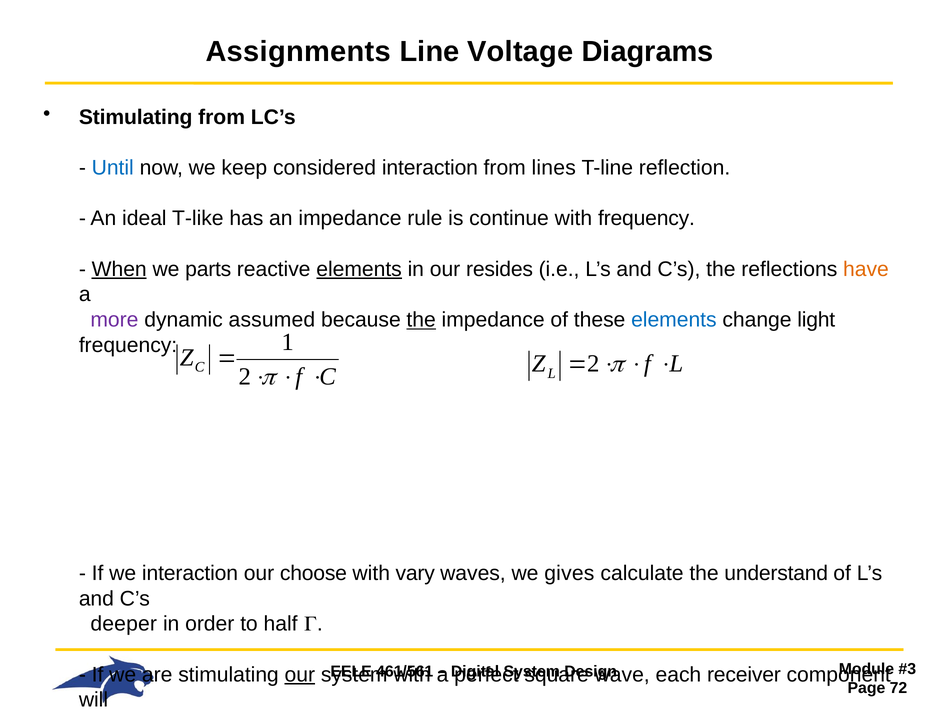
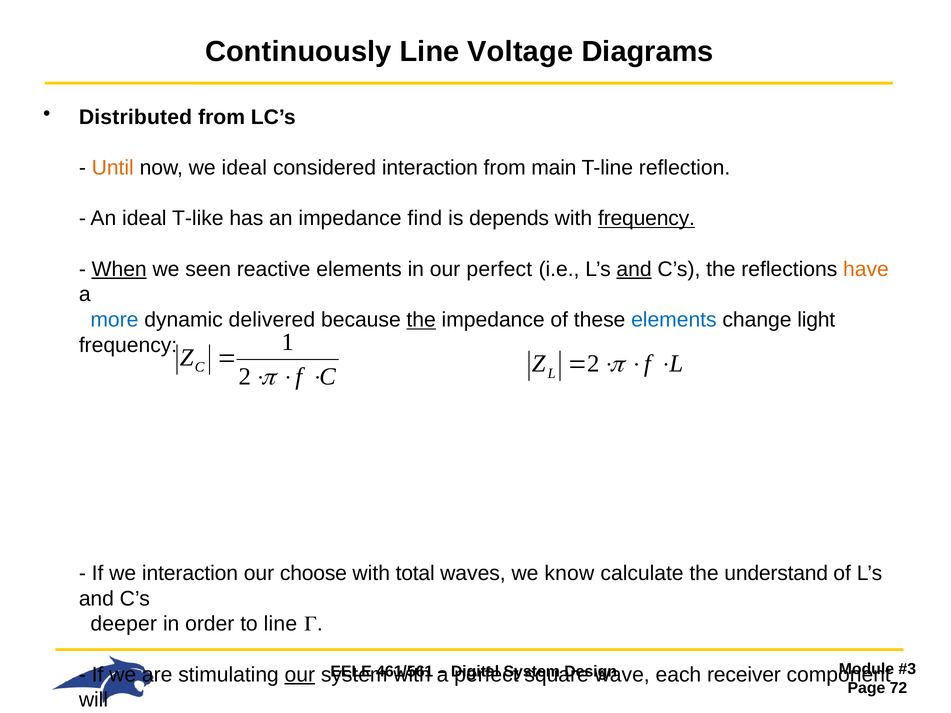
Assignments: Assignments -> Continuously (298, 52)
Stimulating: Stimulating -> Distributed (136, 117)
Until colour: blue -> orange (113, 168)
we keep: keep -> ideal (244, 168)
lines: lines -> main (554, 168)
rule: rule -> find (425, 219)
continue: continue -> depends (509, 219)
frequency underline: none -> present (646, 219)
parts: parts -> seen (208, 269)
elements underline: present -> none (359, 269)
our resides: resides -> perfect (499, 269)
and underline: none -> present (634, 269)
more colour: purple -> blue (114, 320)
assumed: assumed -> delivered (272, 320)
vary: vary -> total (415, 573)
gives: gives -> know (569, 573)
to half: half -> line (280, 624)
